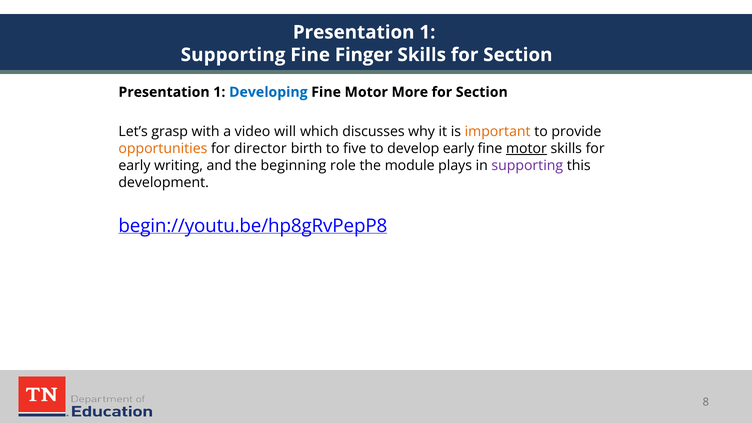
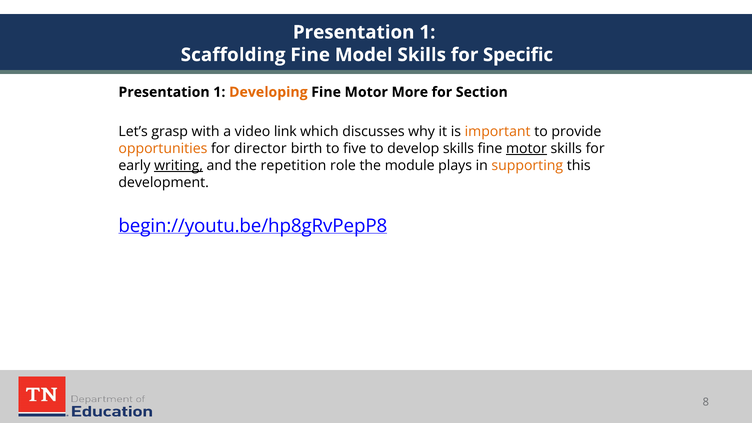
Supporting: Supporting -> Scaffolding (233, 55)
Finger: Finger -> Model (364, 55)
Skills for Section: Section -> Specific (518, 55)
Developing colour: blue -> orange (268, 92)
will: will -> link (285, 132)
develop early: early -> skills (459, 149)
writing underline: none -> present (179, 165)
beginning: beginning -> repetition (293, 165)
supporting colour: purple -> orange (527, 165)
